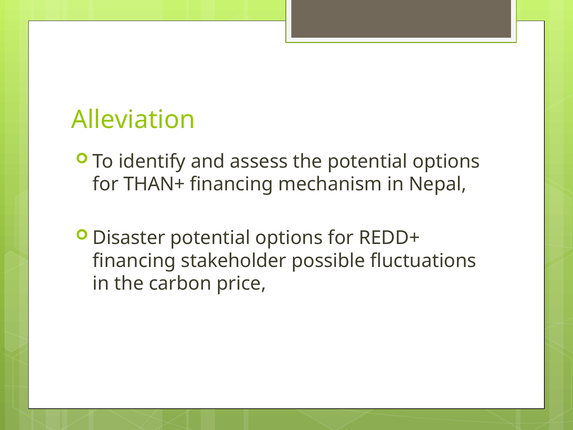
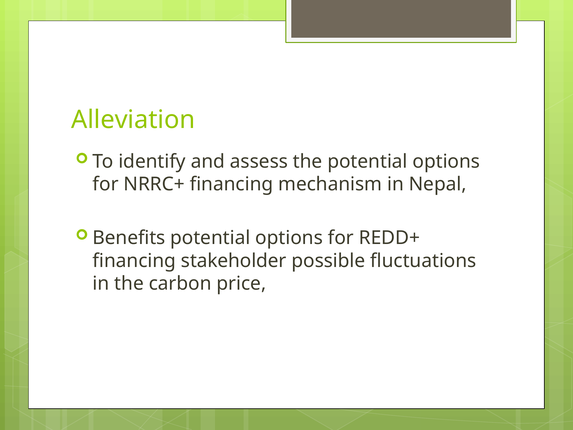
THAN+: THAN+ -> NRRC+ (154, 184)
Disaster: Disaster -> Benefits (129, 238)
